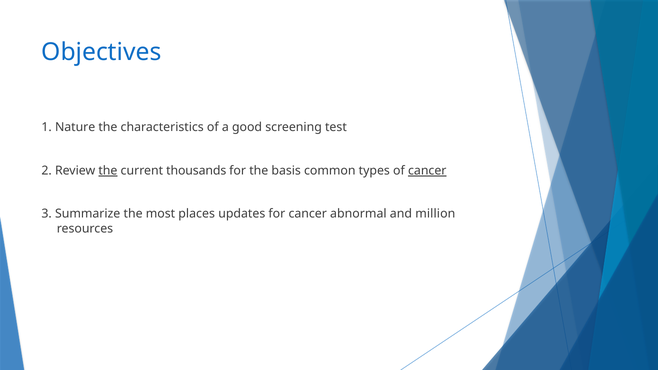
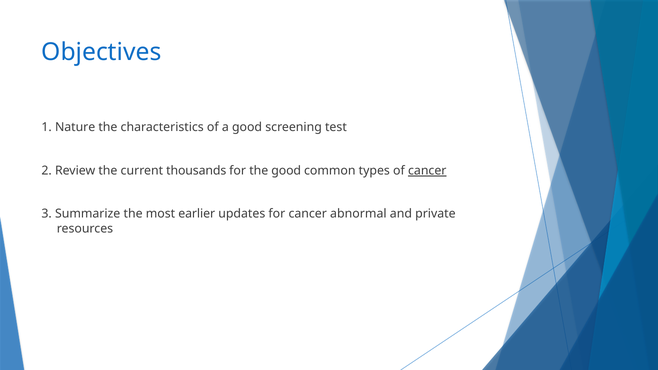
the underline: present -> none (108, 171)
the basis: basis -> good (286, 171)
places: places -> earlier (197, 214)
million: million -> private (435, 214)
